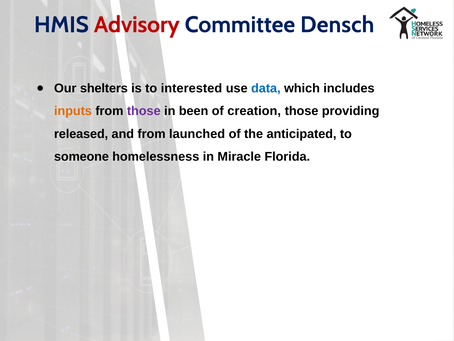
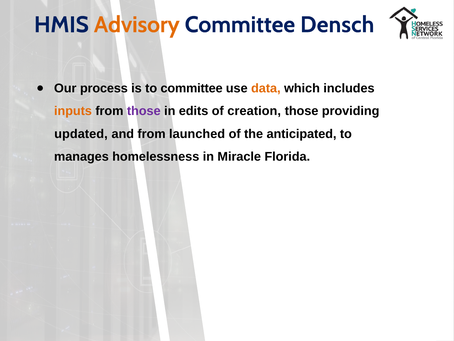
Advisory colour: red -> orange (137, 25)
shelters: shelters -> process (104, 88)
to interested: interested -> committee (192, 88)
data colour: blue -> orange (266, 88)
been: been -> edits (194, 111)
released: released -> updated (81, 134)
someone: someone -> manages (81, 156)
